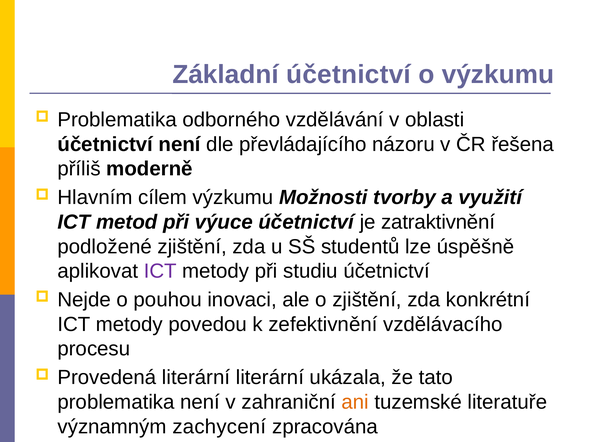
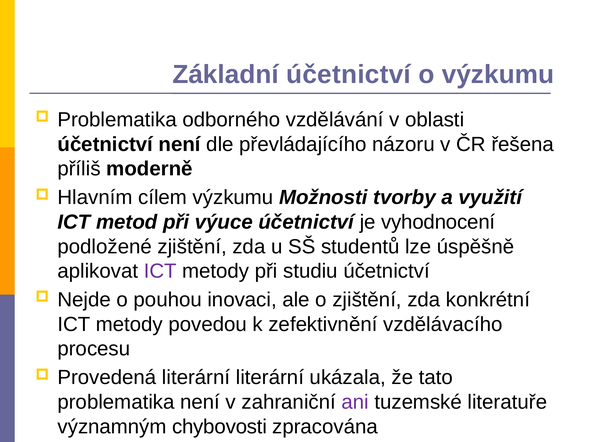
zatraktivnění: zatraktivnění -> vyhodnocení (438, 222)
ani colour: orange -> purple (355, 403)
zachycení: zachycení -> chybovosti (220, 427)
